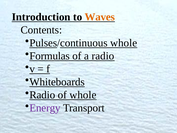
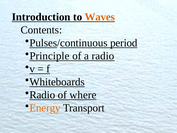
Pulses/continuous whole: whole -> period (124, 43)
Formulas: Formulas -> Principle (50, 56)
of whole: whole -> where (83, 95)
Energy colour: purple -> orange (45, 108)
